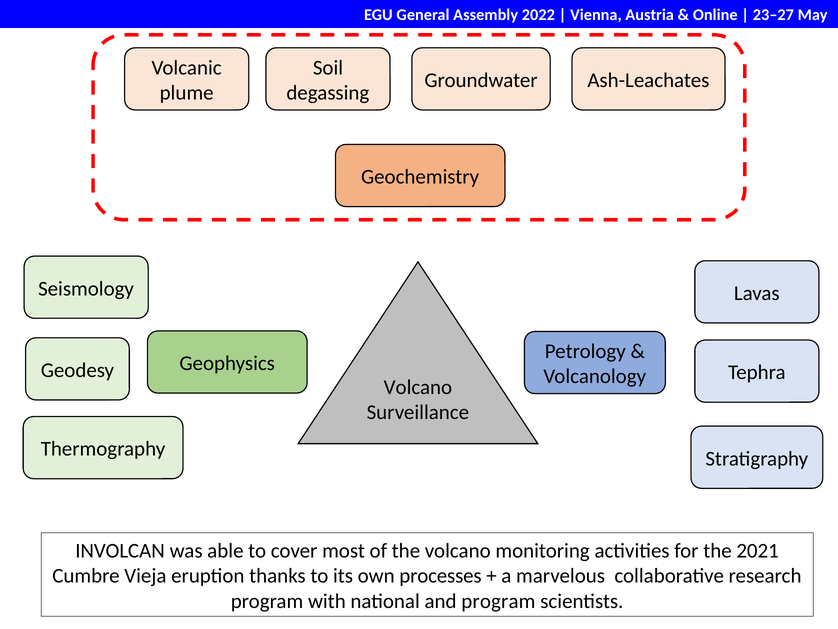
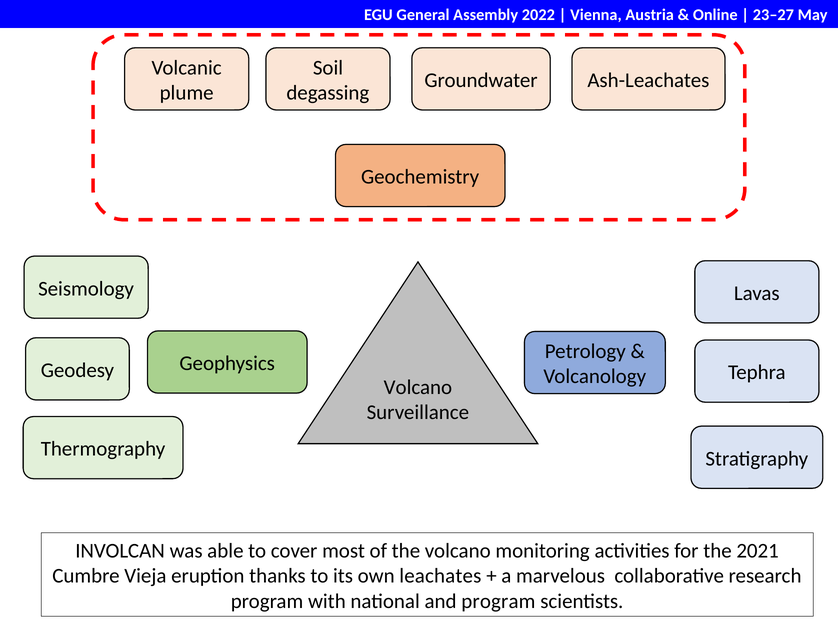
processes: processes -> leachates (440, 575)
